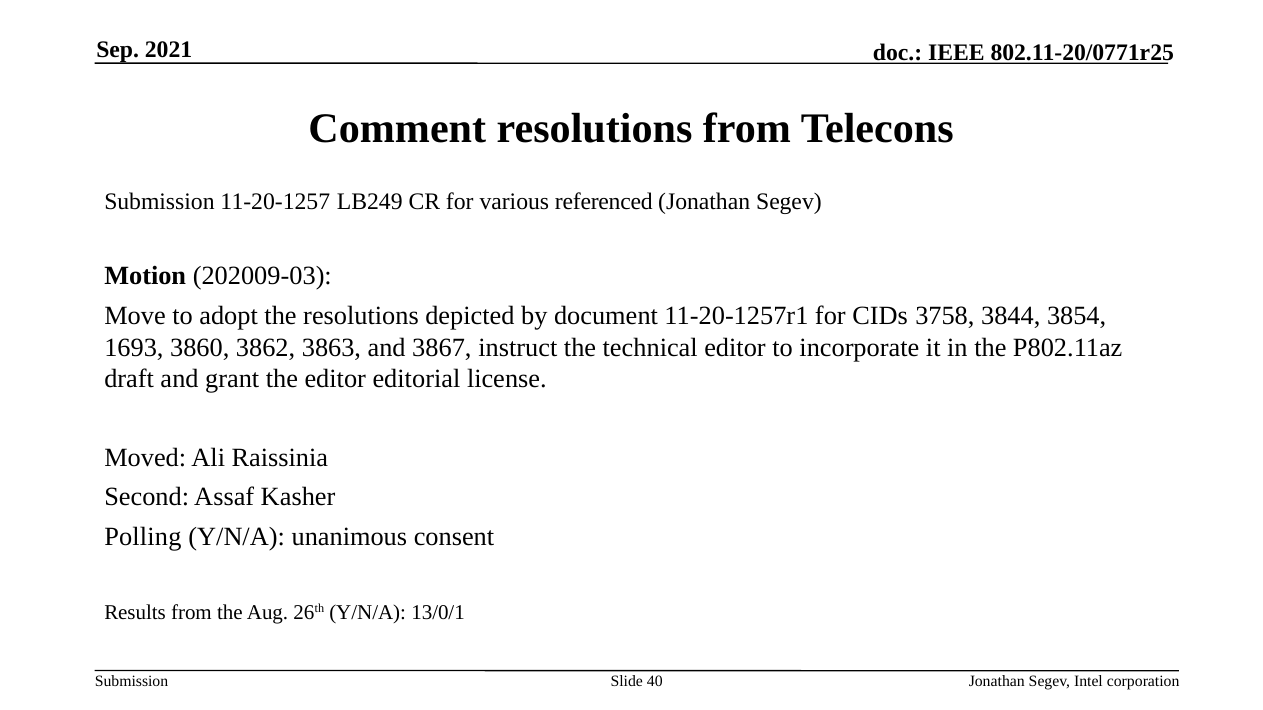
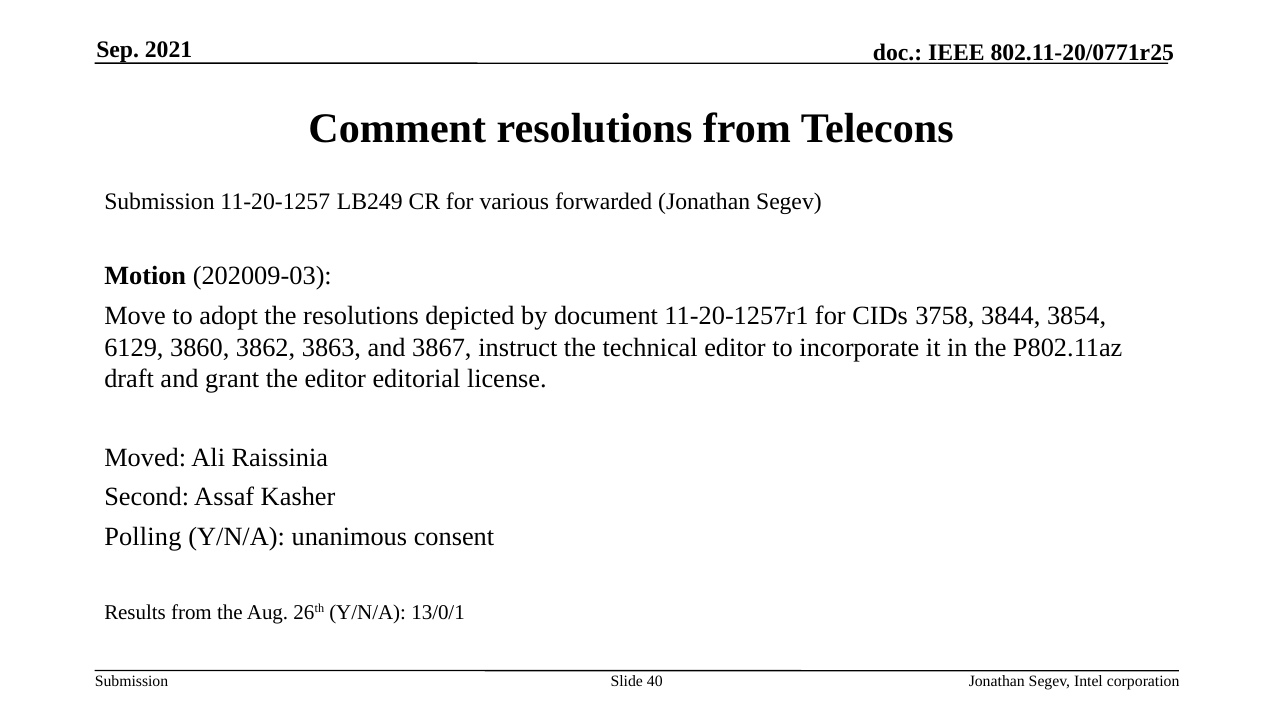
referenced: referenced -> forwarded (604, 202)
1693: 1693 -> 6129 (134, 348)
